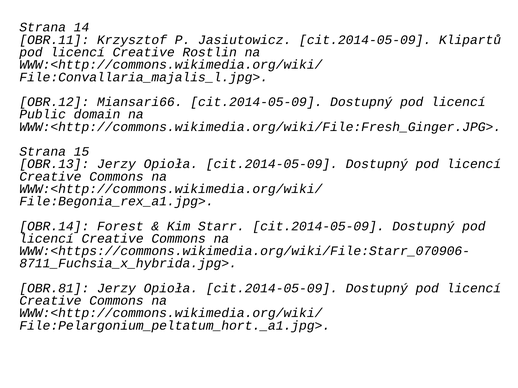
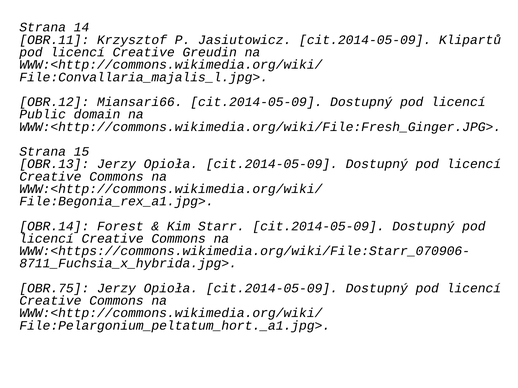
Rostlin: Rostlin -> Greudin (210, 52)
OBR.81: OBR.81 -> OBR.75 (54, 289)
